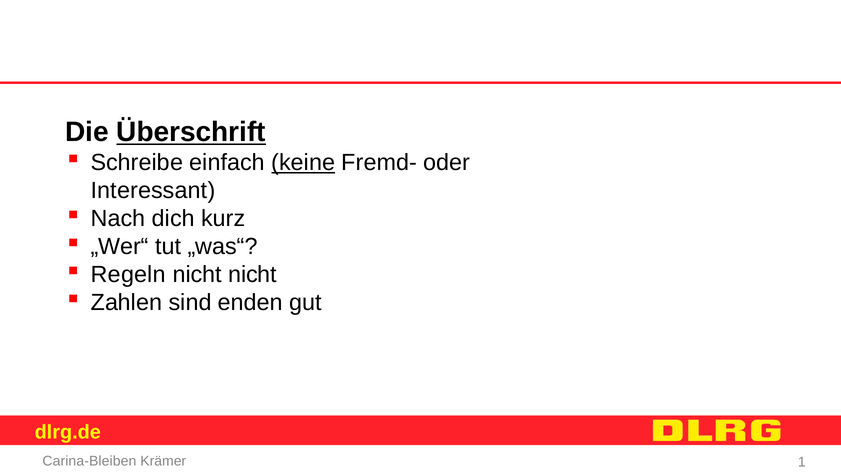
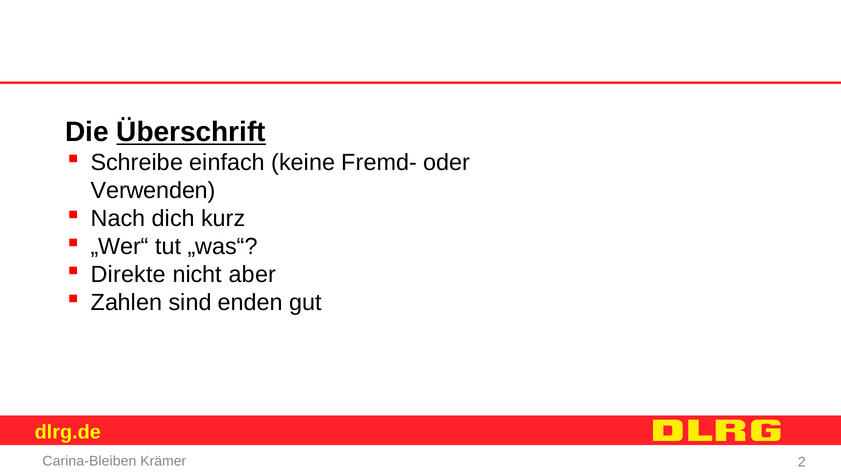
keine underline: present -> none (303, 163)
Interessant: Interessant -> Verwenden (153, 191)
Regeln: Regeln -> Direkte (128, 275)
nicht nicht: nicht -> aber (252, 275)
1: 1 -> 2 (802, 462)
